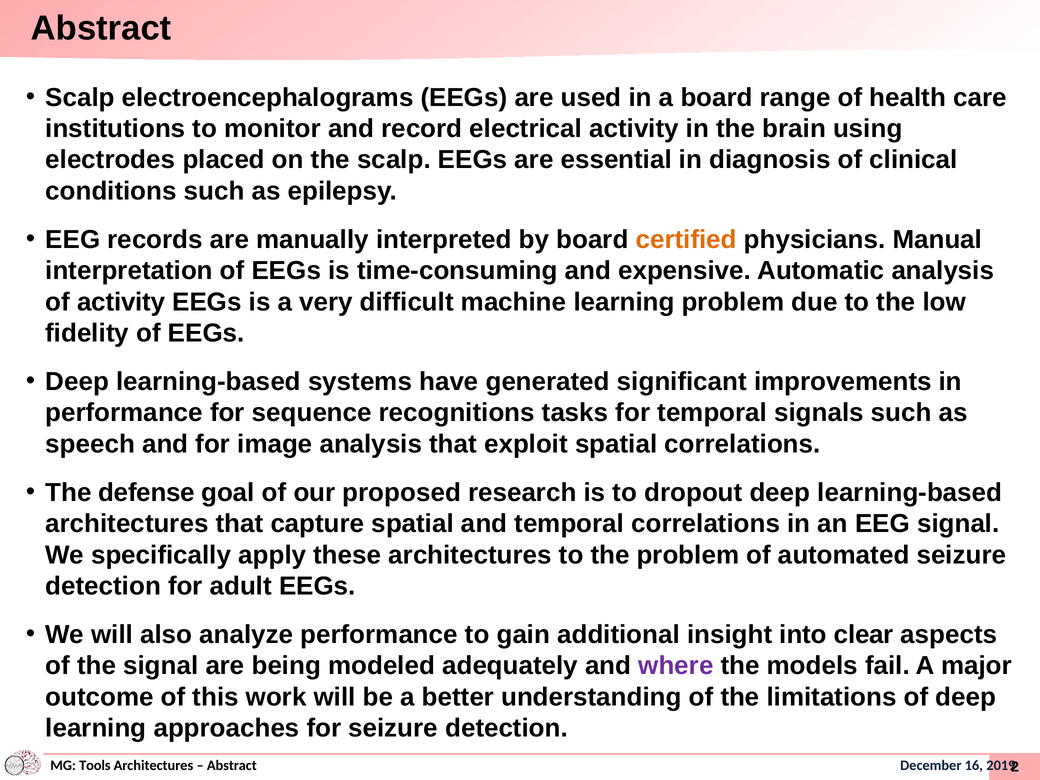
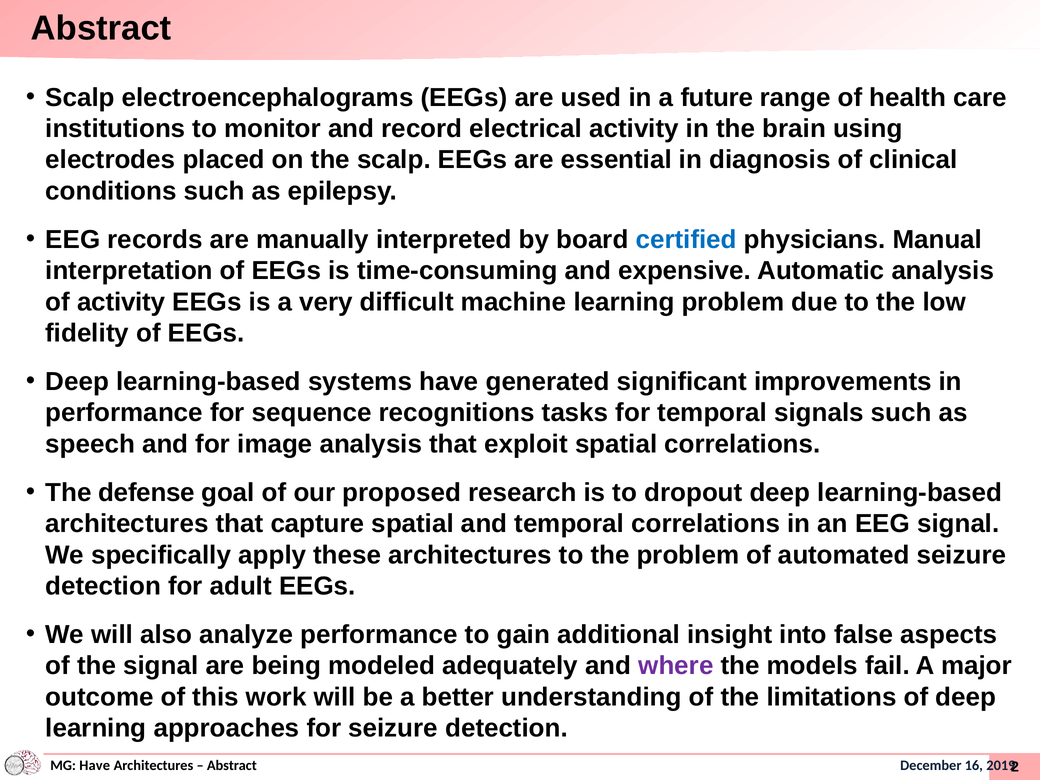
a board: board -> future (717, 97)
certified colour: orange -> blue (686, 240)
clear: clear -> false (864, 635)
Tools: Tools -> Have (95, 766)
